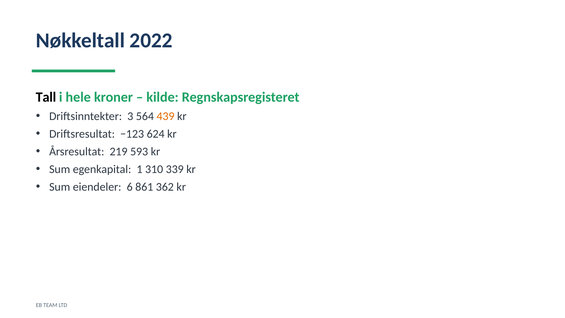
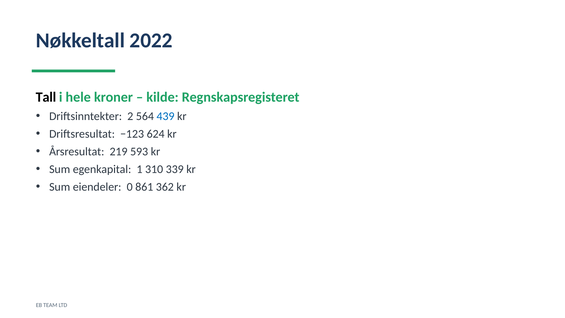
3: 3 -> 2 (130, 116)
439 colour: orange -> blue (166, 116)
6: 6 -> 0 (130, 187)
